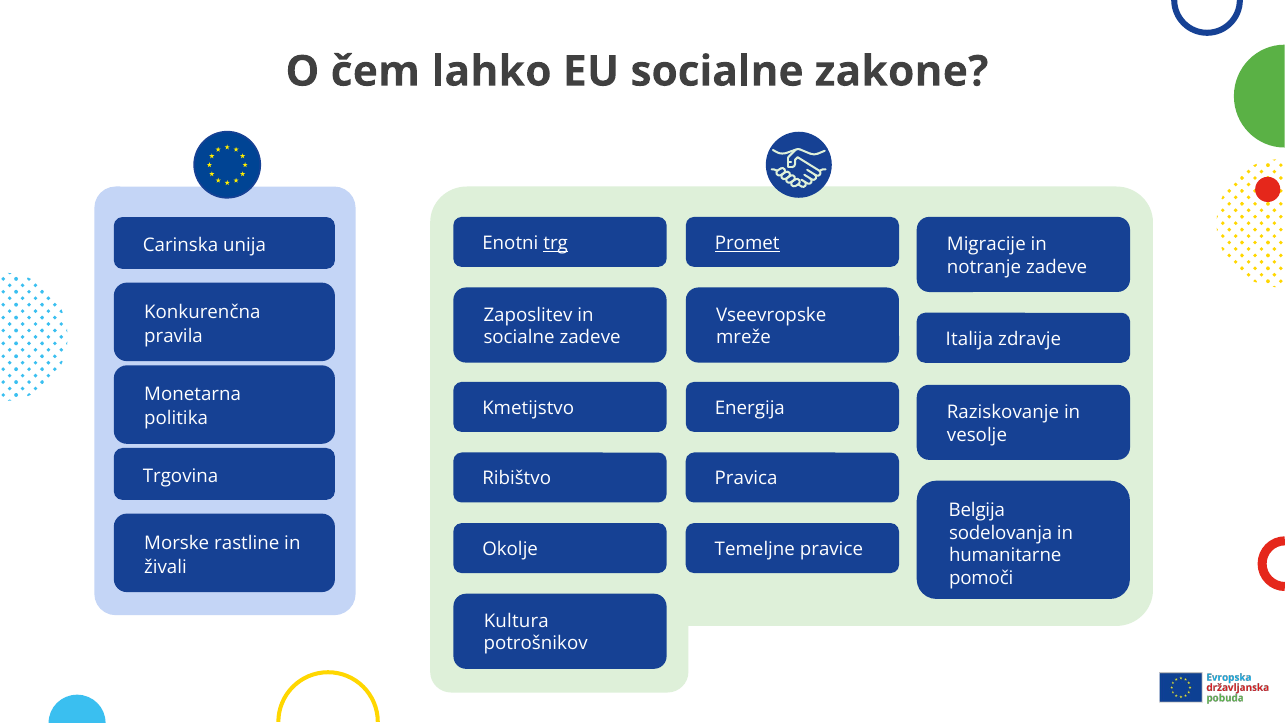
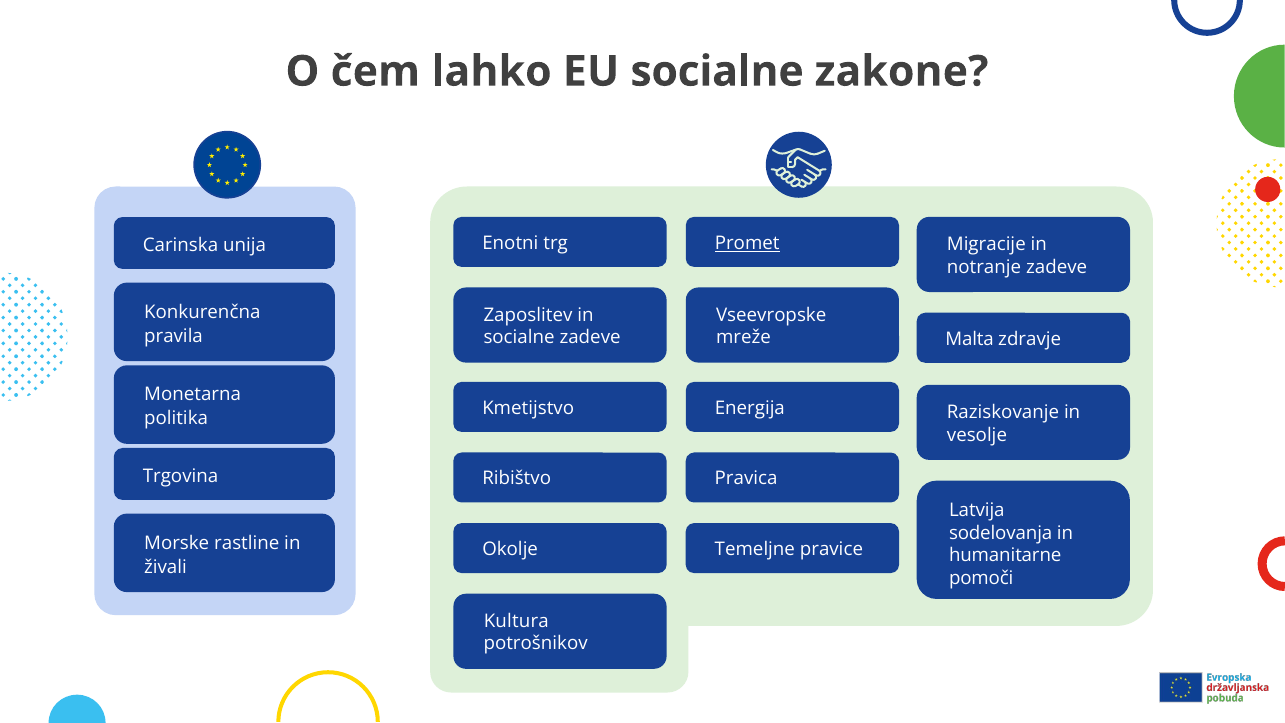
trg underline: present -> none (556, 243)
Italija: Italija -> Malta (970, 339)
Belgija: Belgija -> Latvija (977, 510)
